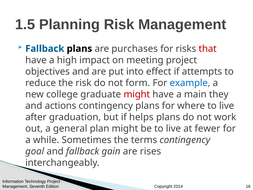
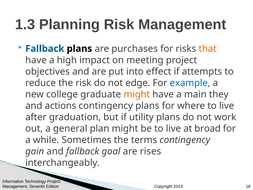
1.5: 1.5 -> 1.3 (25, 24)
that colour: red -> orange (208, 49)
form: form -> edge (138, 83)
might colour: red -> orange (137, 94)
helps: helps -> utility (141, 117)
fewer: fewer -> broad (208, 128)
goal: goal -> gain (35, 151)
gain: gain -> goal (111, 151)
